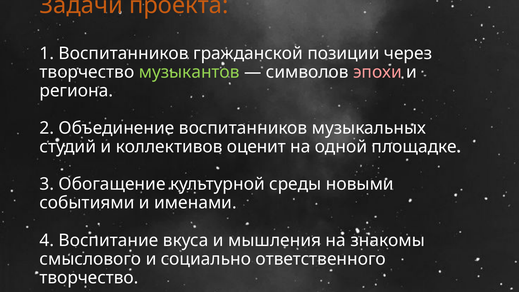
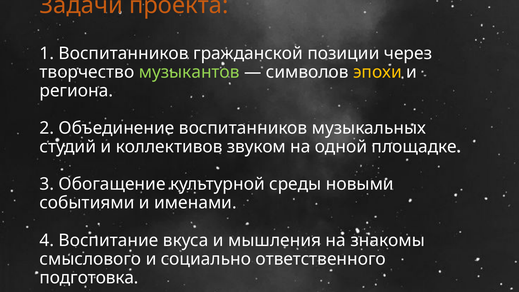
эпохи colour: pink -> yellow (377, 72)
оценит: оценит -> звуком (256, 147)
творчество: творчество -> подготовка (89, 278)
